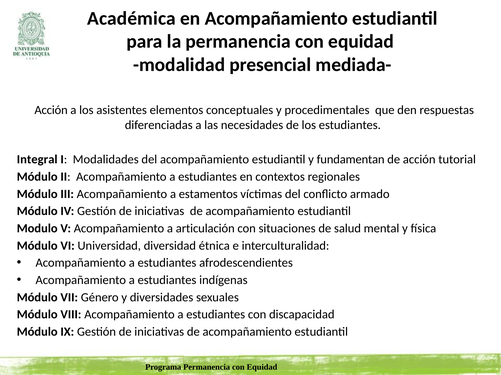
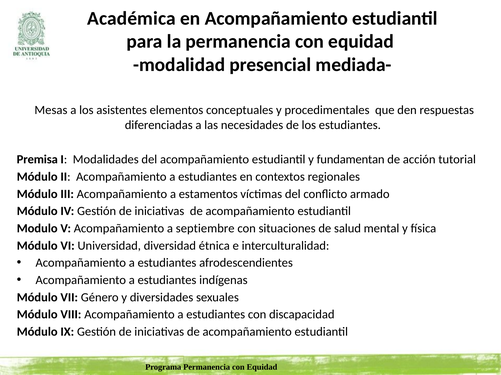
Acción: Acción -> Mesas (51, 110)
Integral: Integral -> Premisa (37, 160)
articulación: articulación -> septiembre (205, 229)
